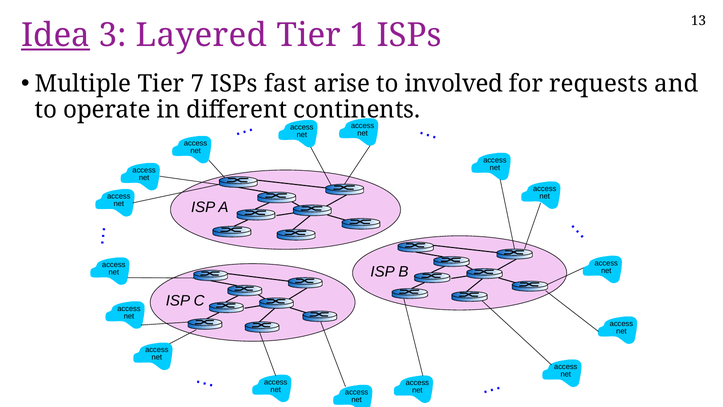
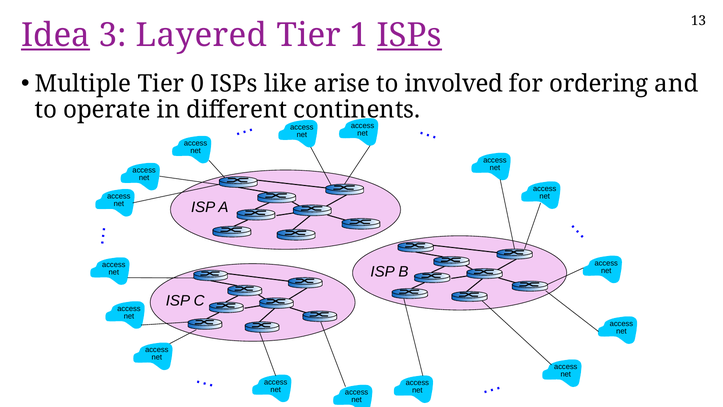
ISPs underline: none -> present (409, 35)
7: 7 -> 0 (197, 84)
fast: fast -> like (286, 84)
requests: requests -> ordering (599, 84)
